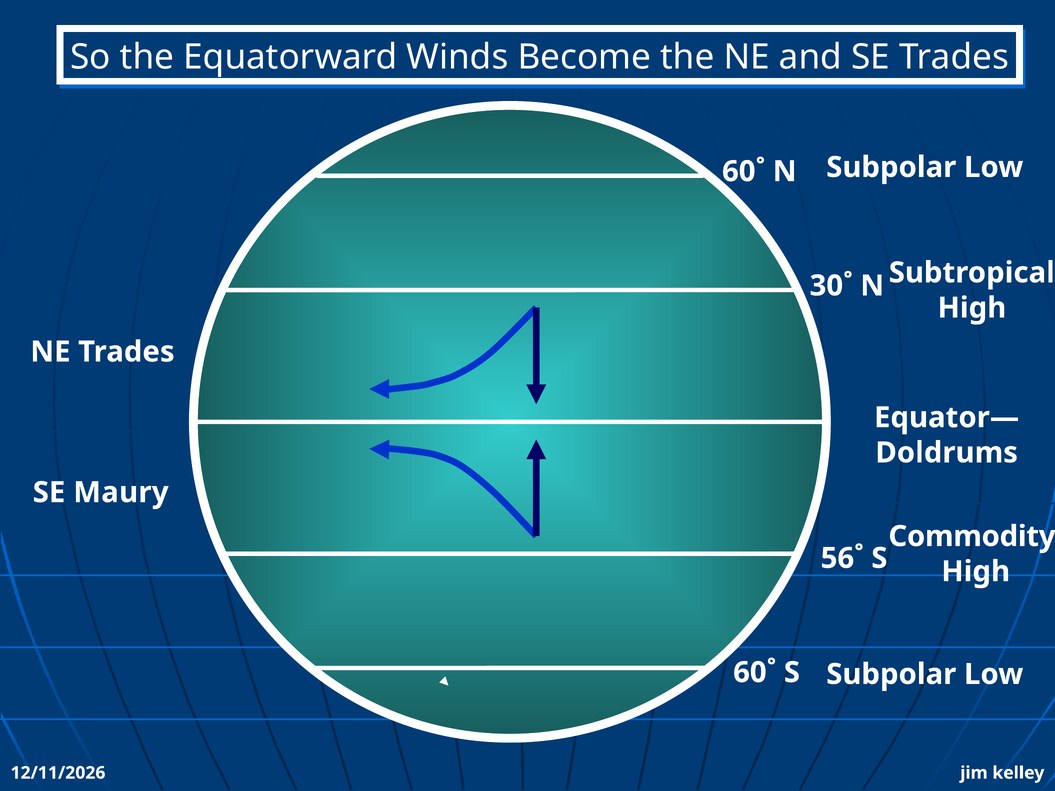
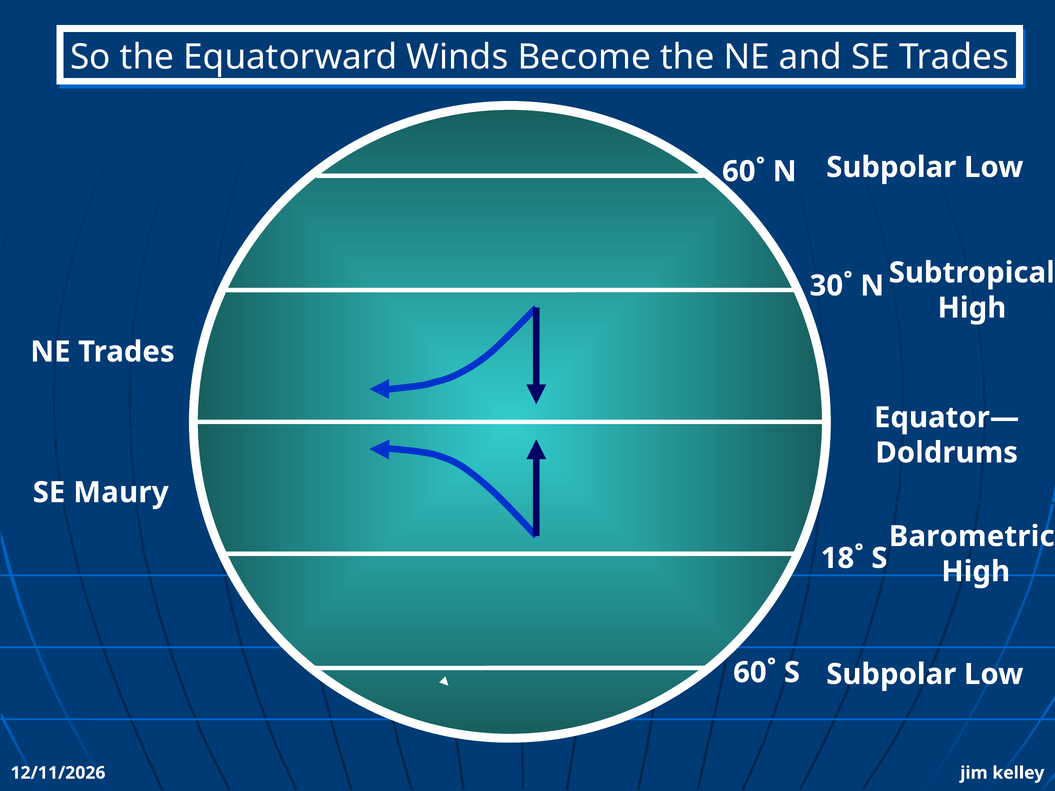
Commodity: Commodity -> Barometric (972, 537)
56˚: 56˚ -> 18˚ (842, 558)
